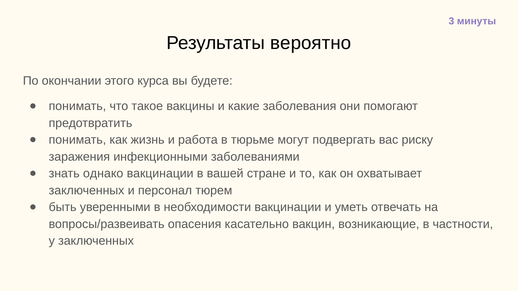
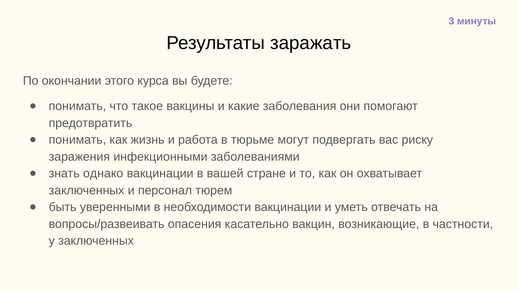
вероятно: вероятно -> заражать (311, 43)
